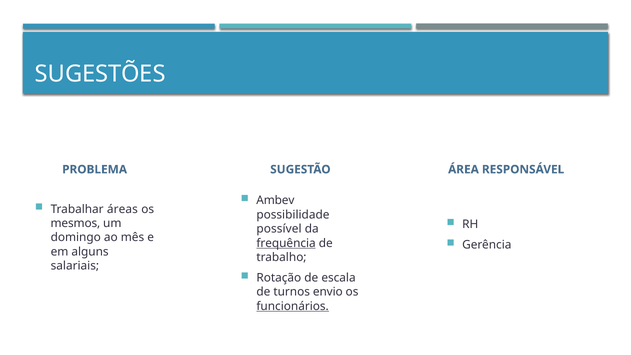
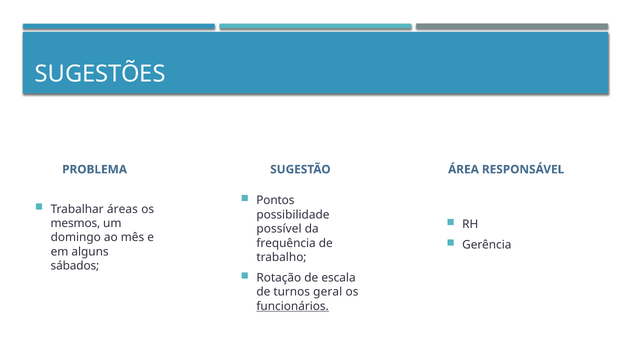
Ambev: Ambev -> Pontos (275, 200)
frequência underline: present -> none (286, 243)
salariais: salariais -> sábados (75, 266)
envio: envio -> geral (328, 292)
